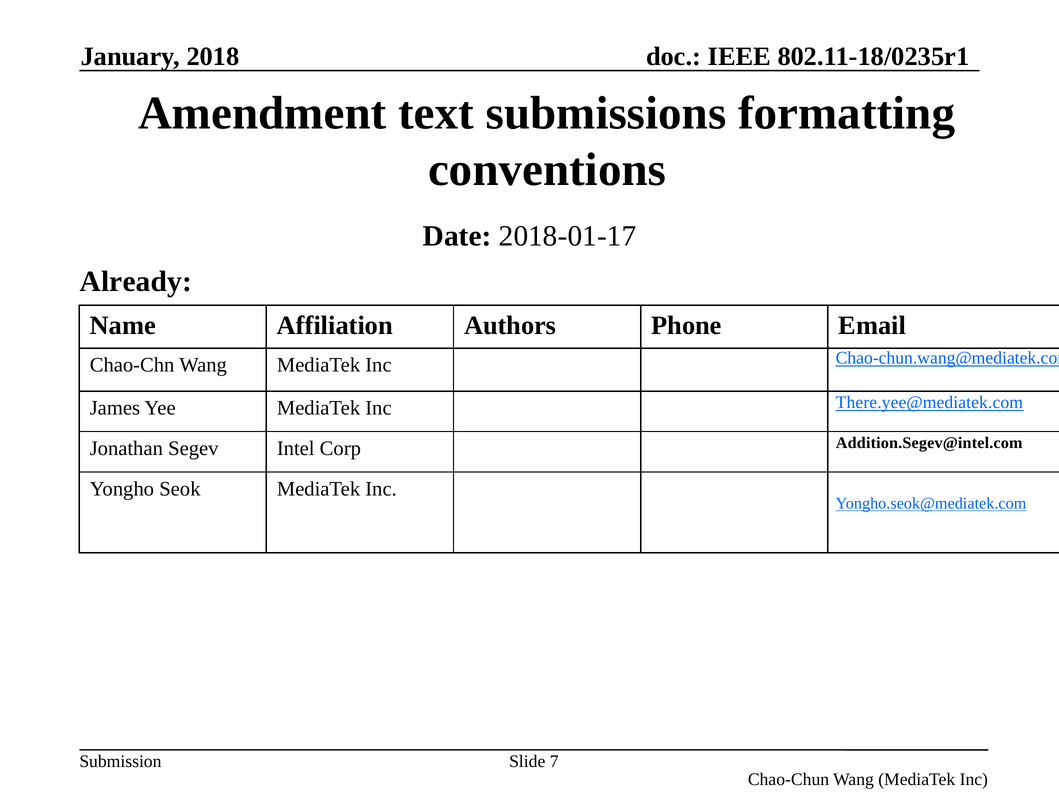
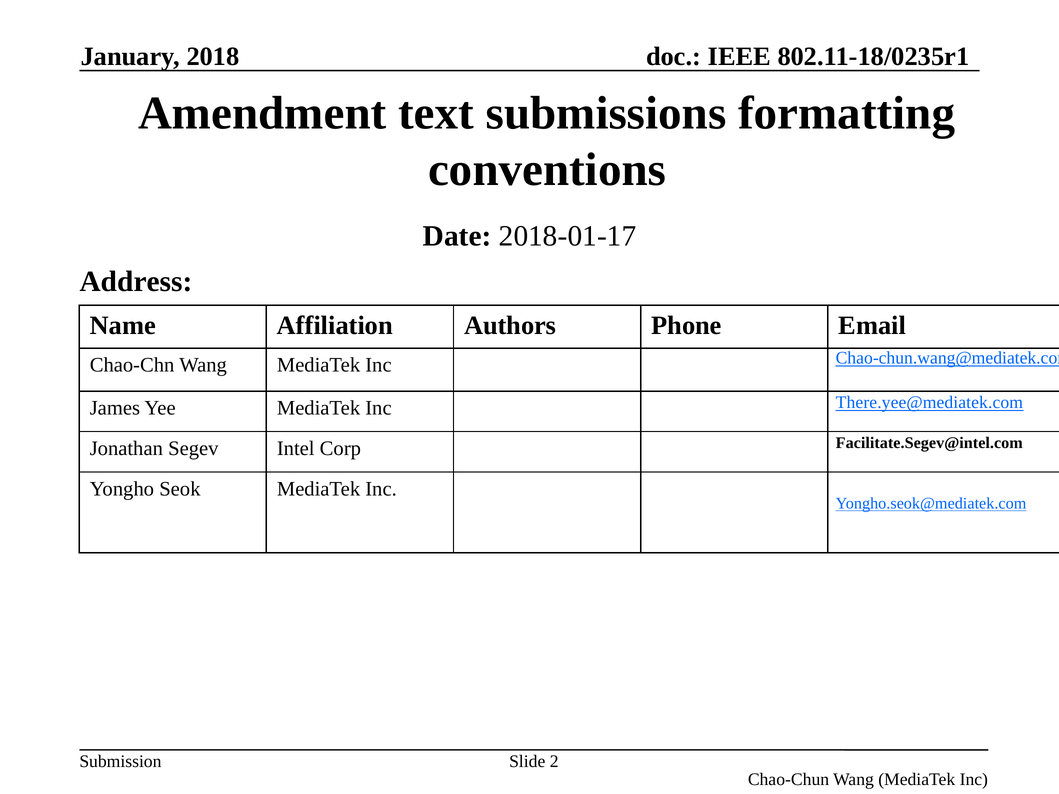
Already: Already -> Address (136, 281)
Addition.Segev@intel.com: Addition.Segev@intel.com -> Facilitate.Segev@intel.com (929, 443)
7: 7 -> 2 (554, 762)
